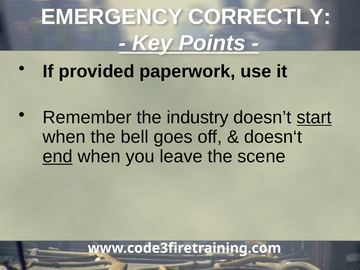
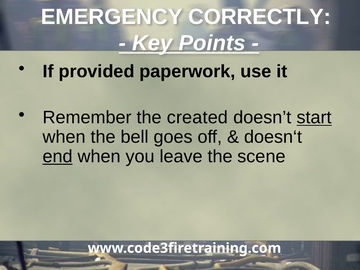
industry: industry -> created (197, 117)
